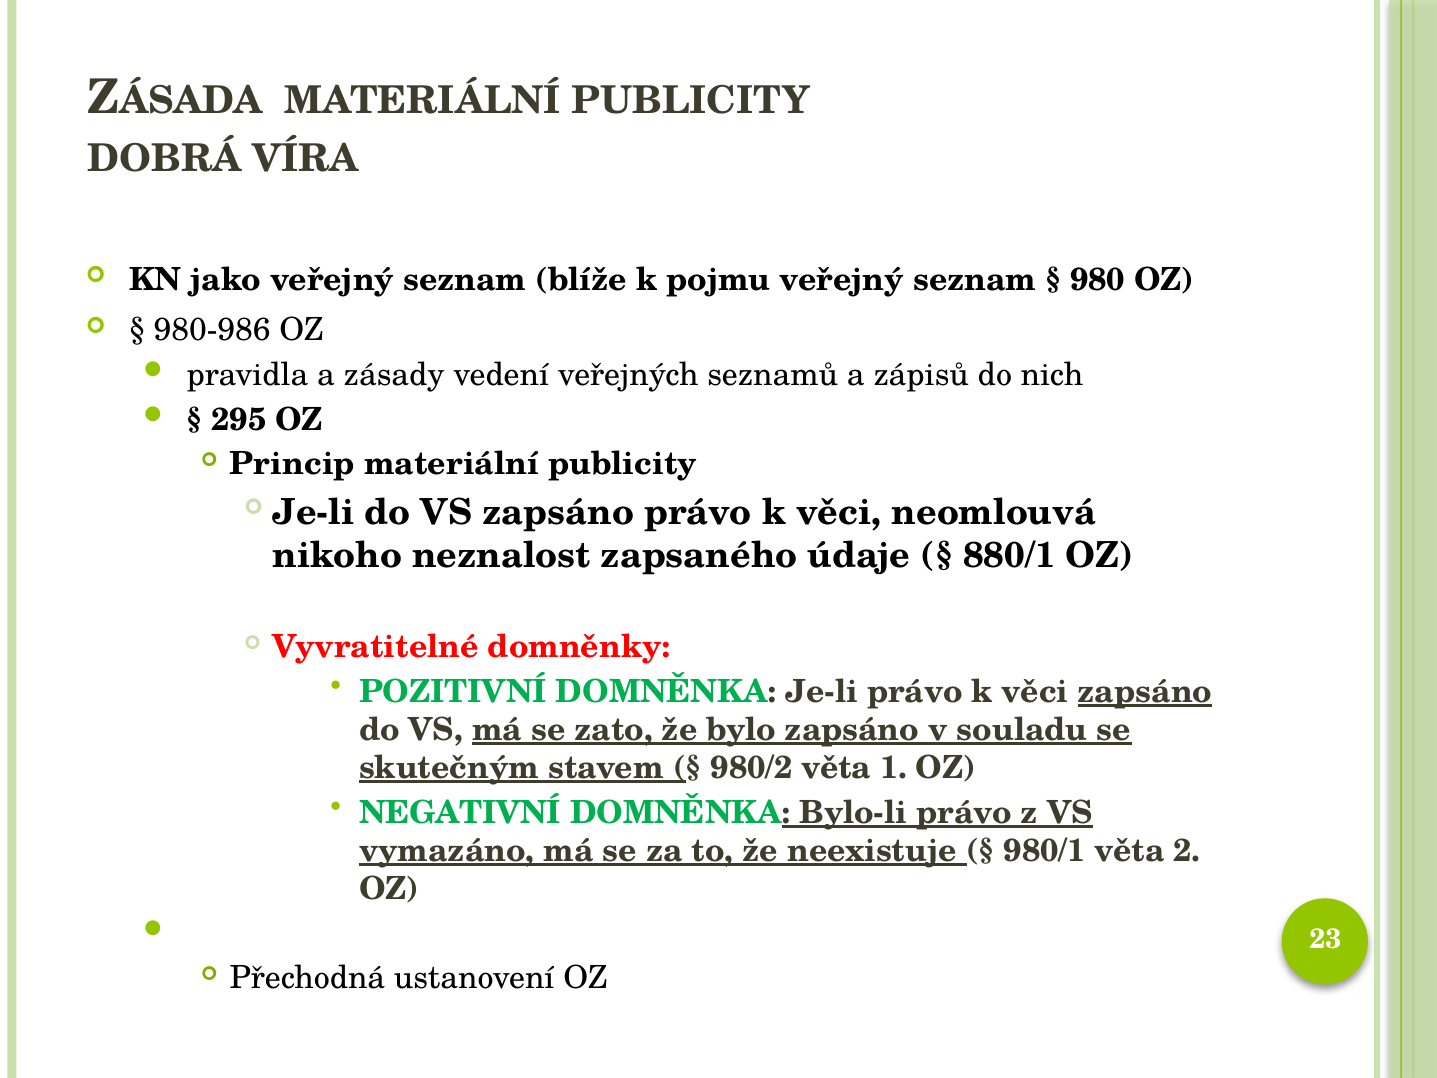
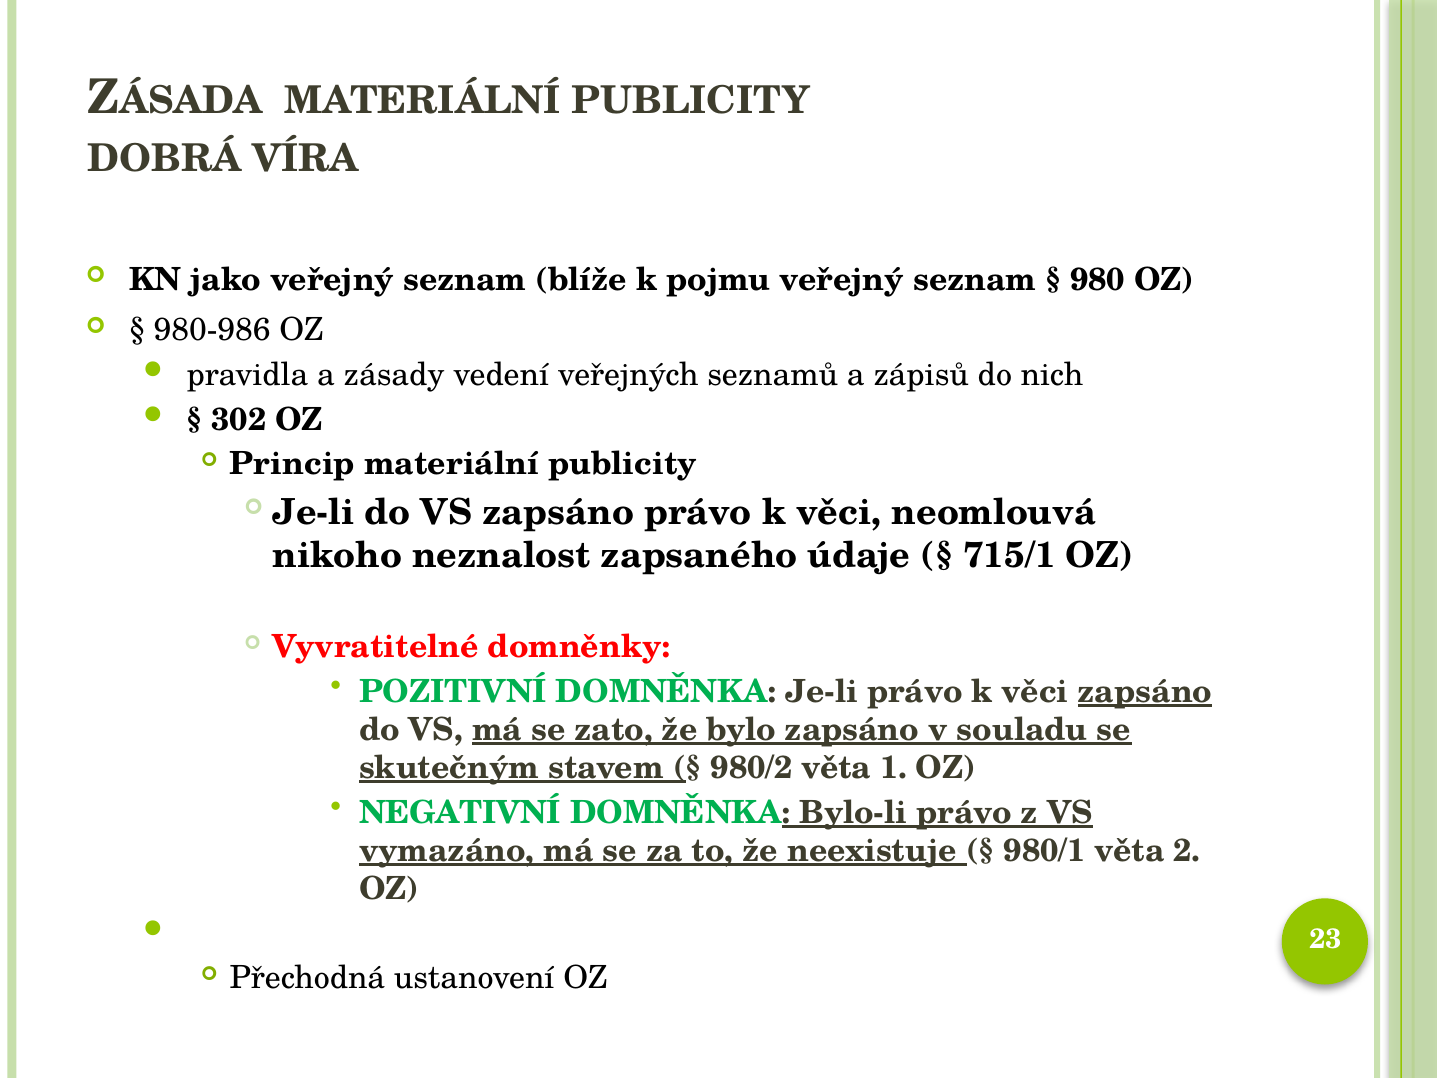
295: 295 -> 302 (239, 419)
880/1: 880/1 -> 715/1 (1009, 555)
